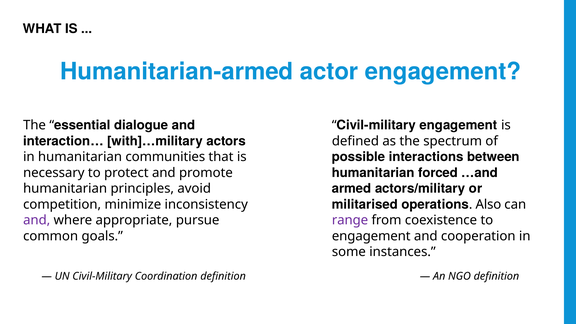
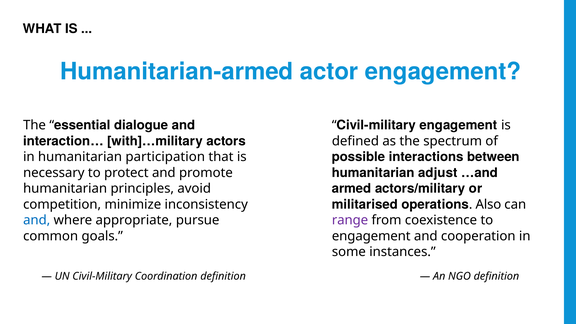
communities: communities -> participation (165, 157)
forced: forced -> adjust (438, 173)
and colour: purple -> blue (37, 220)
